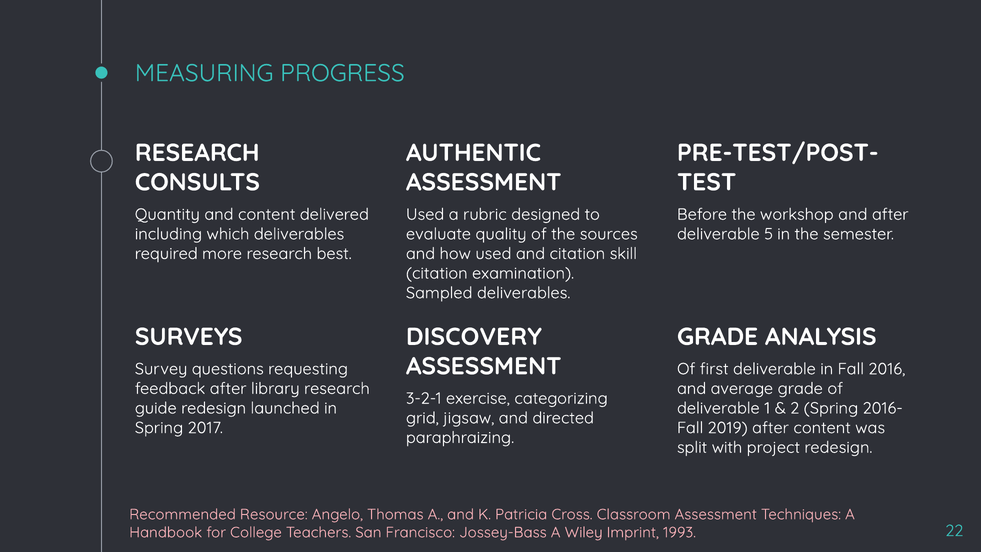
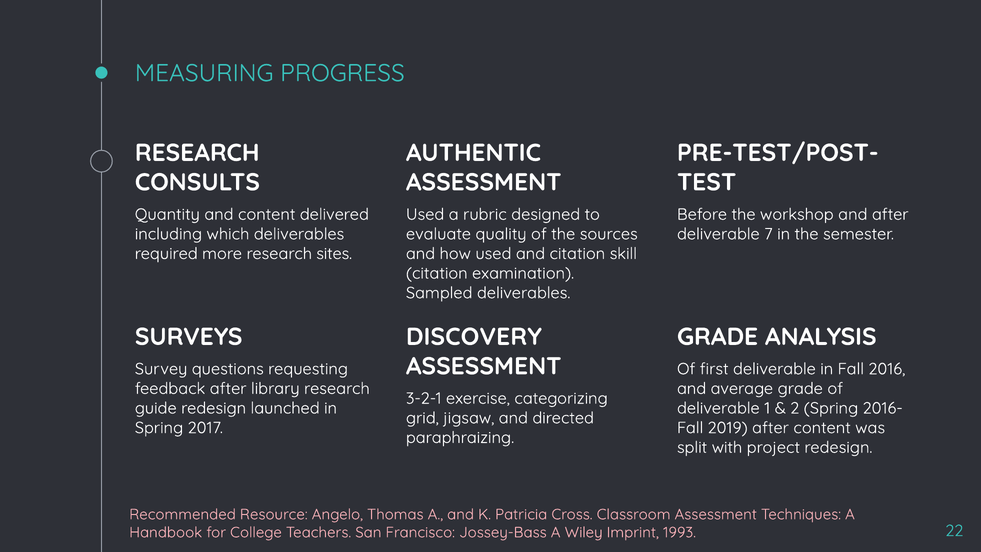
5: 5 -> 7 (768, 234)
best: best -> sites (334, 254)
